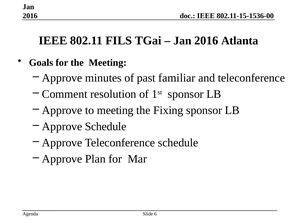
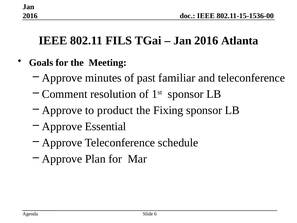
to meeting: meeting -> product (115, 110)
Approve Schedule: Schedule -> Essential (106, 126)
